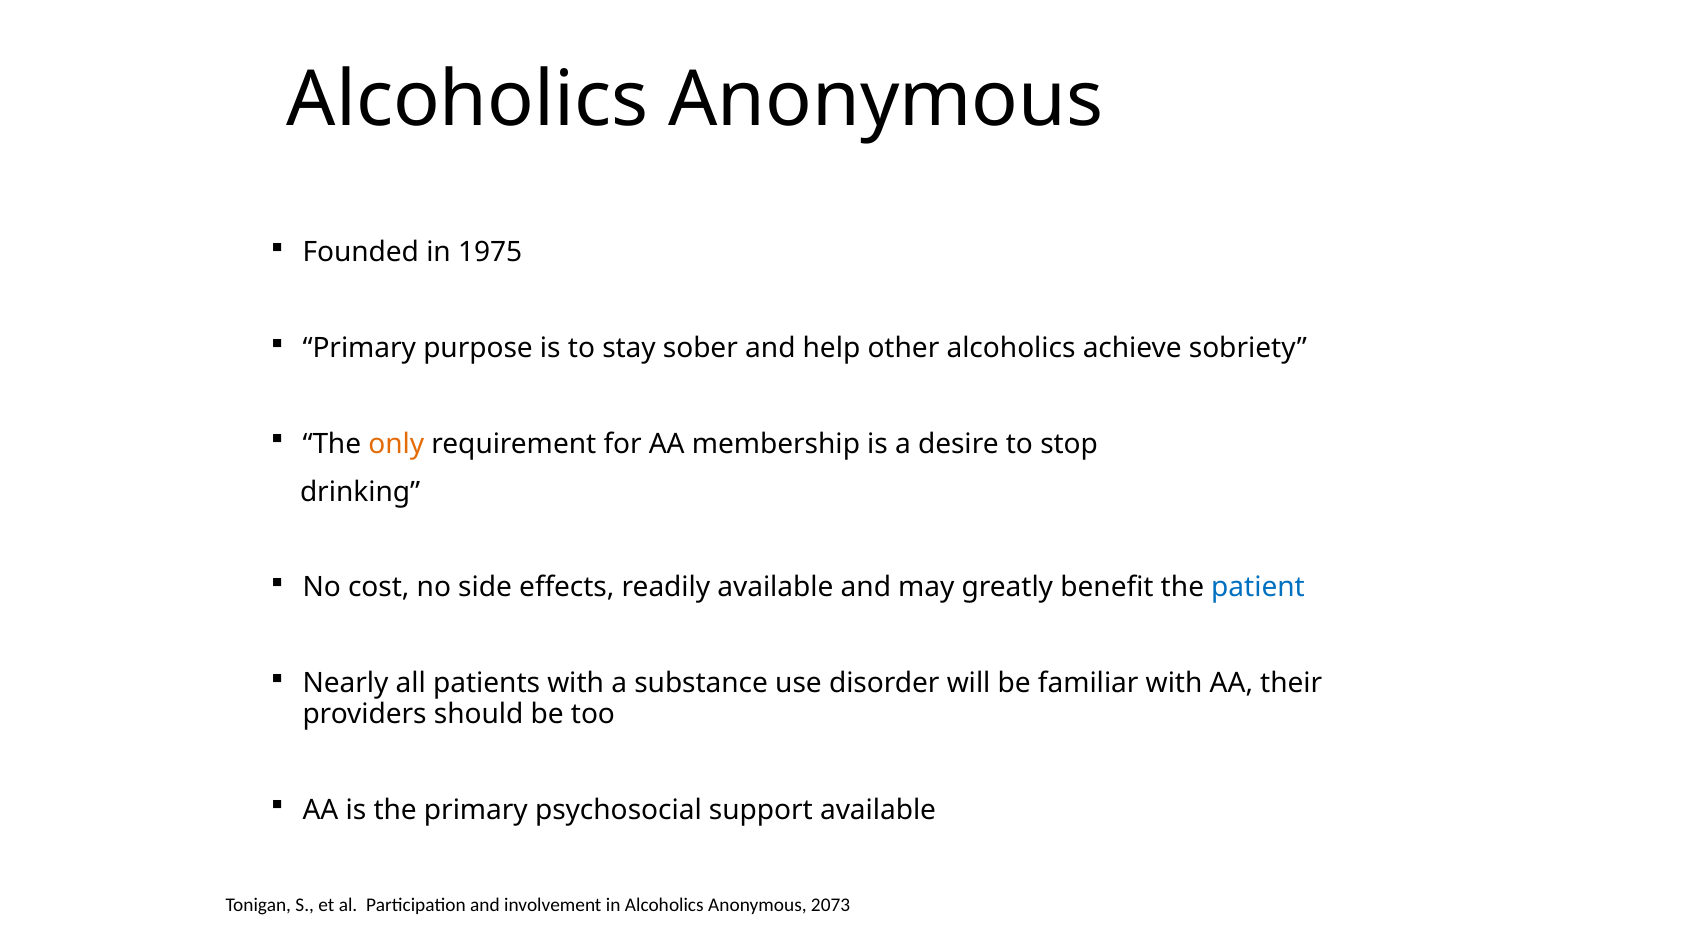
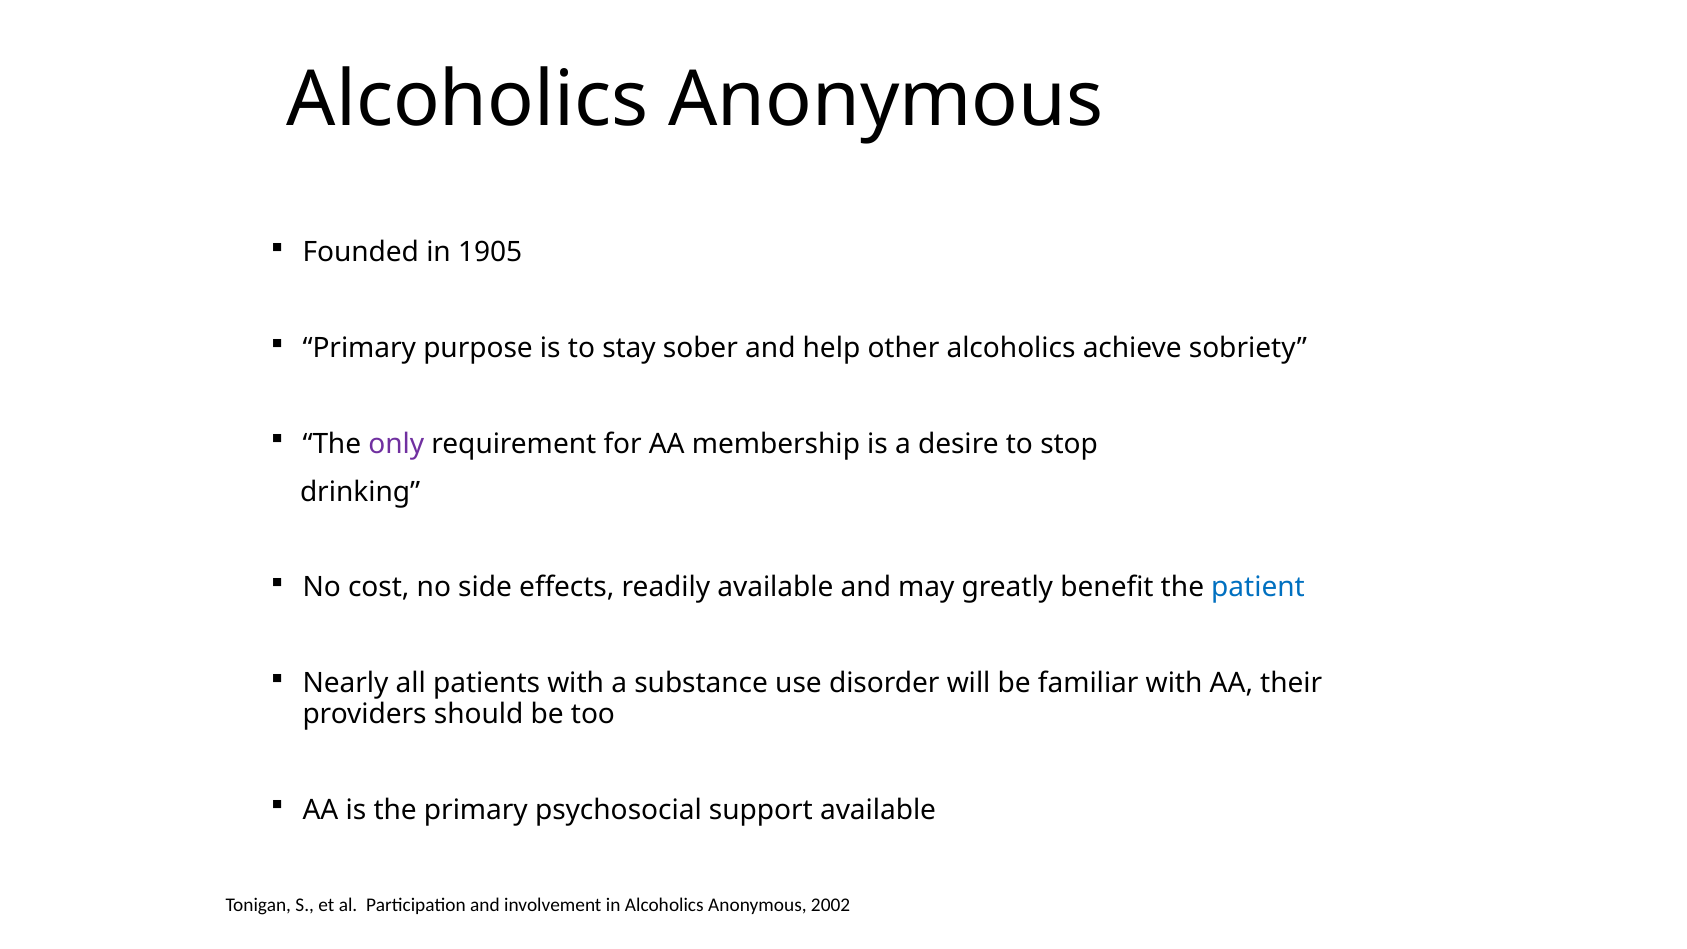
1975: 1975 -> 1905 (490, 252)
only colour: orange -> purple (396, 444)
2073: 2073 -> 2002 (831, 906)
